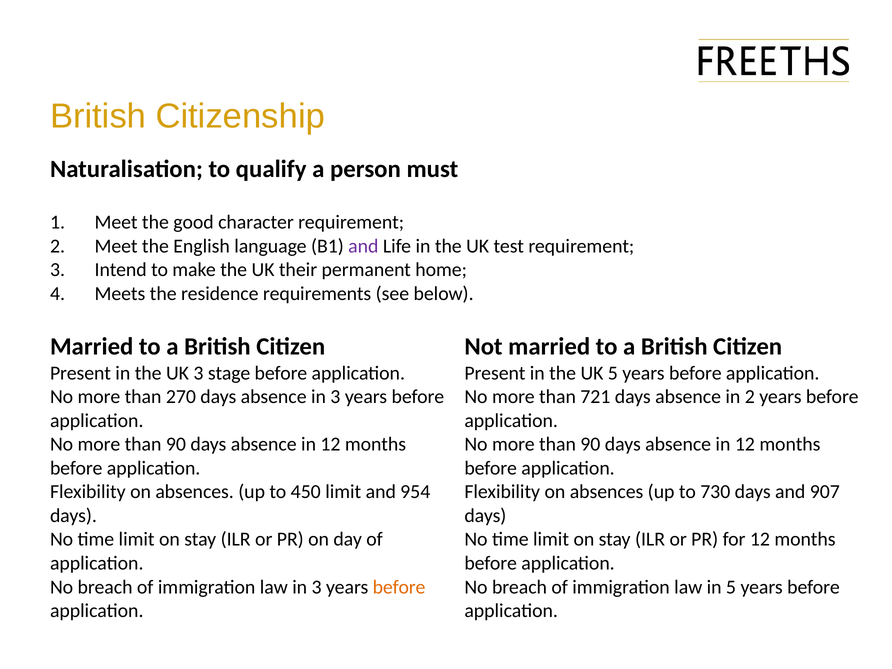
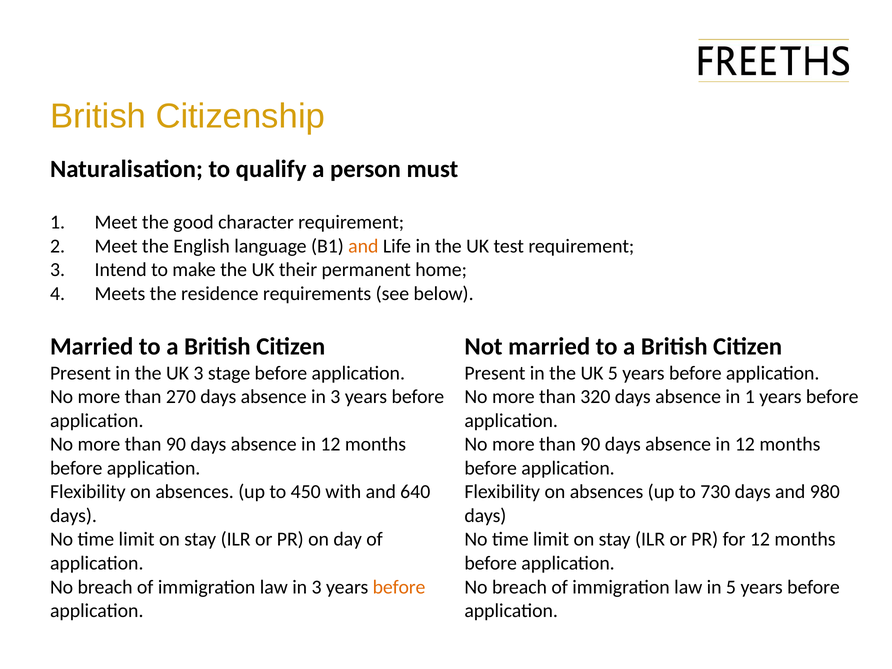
and colour: purple -> orange (363, 246)
721: 721 -> 320 (595, 397)
in 2: 2 -> 1 (750, 397)
450 limit: limit -> with (343, 492)
954: 954 -> 640 (415, 492)
907: 907 -> 980 (825, 492)
